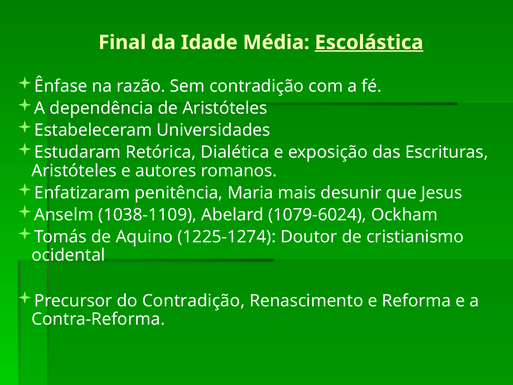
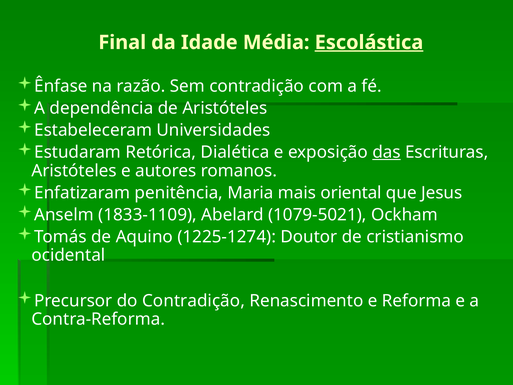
das underline: none -> present (387, 152)
desunir: desunir -> oriental (351, 193)
1038-1109: 1038-1109 -> 1833-1109 (148, 215)
1079-6024: 1079-6024 -> 1079-5021 (317, 215)
